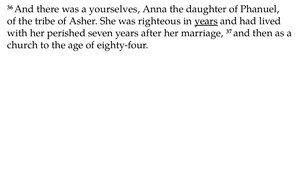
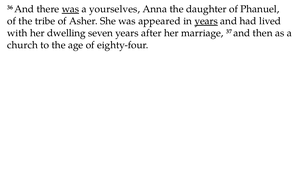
was underline: none -> present (70, 9)
righteous: righteous -> appeared (159, 21)
perished: perished -> dwelling (66, 33)
